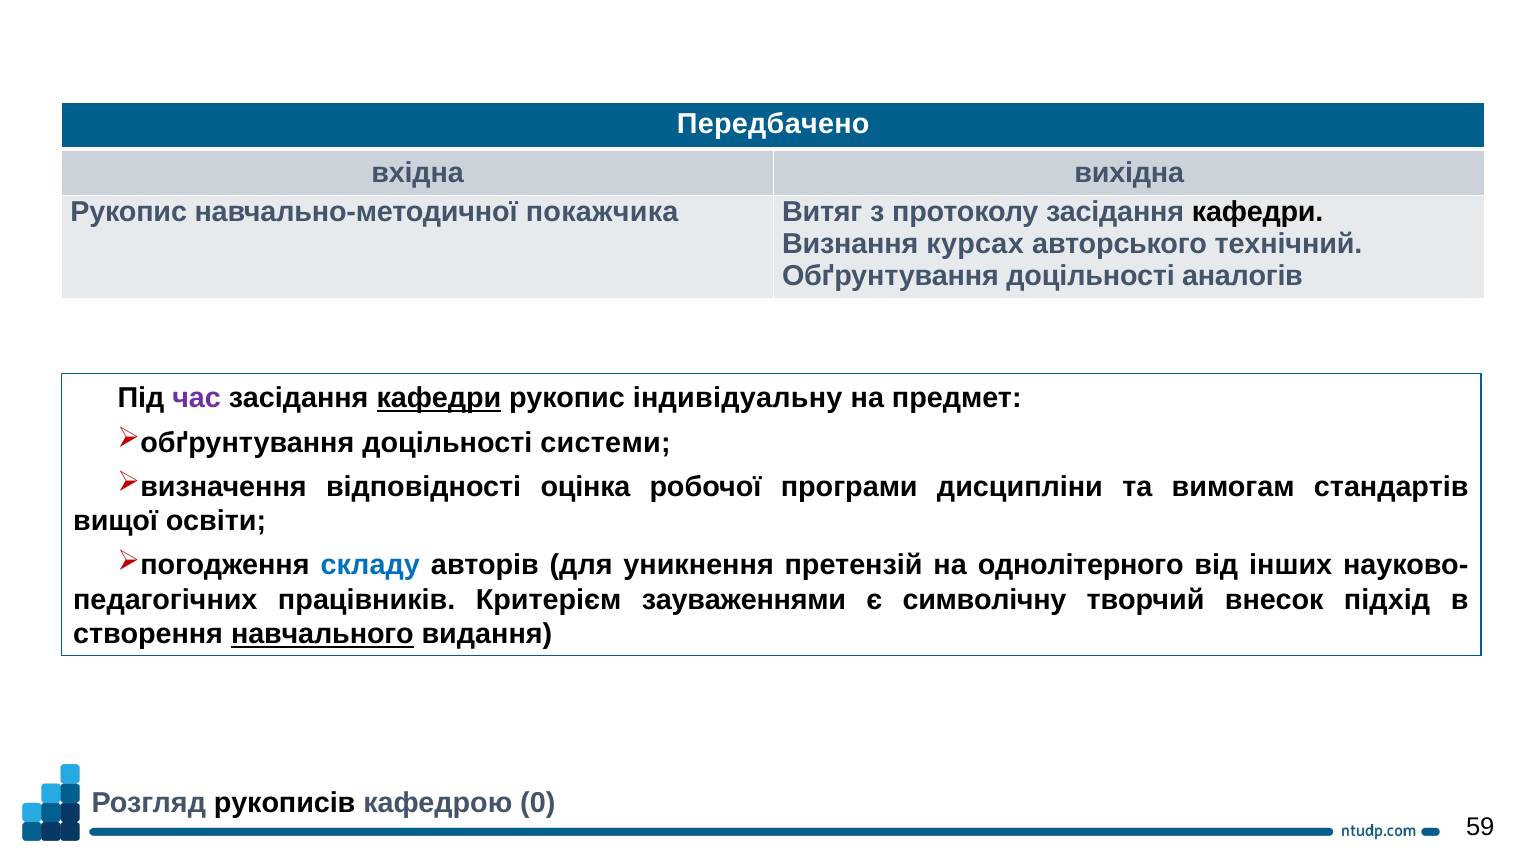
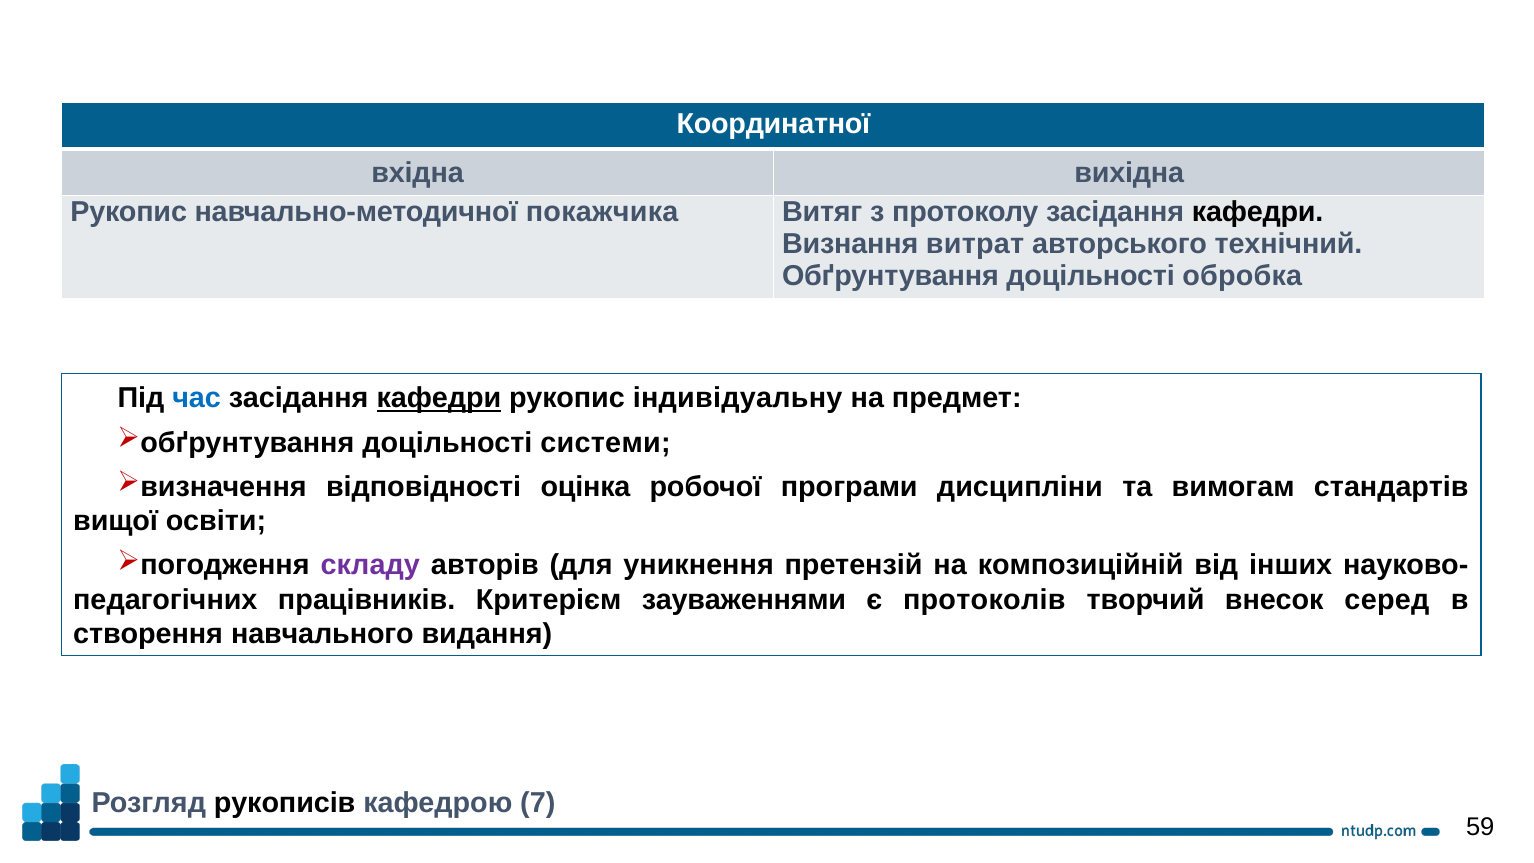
Передбачено: Передбачено -> Координатної (773, 124)
курсах: курсах -> витрат (975, 244)
аналогів: аналогів -> обробка (1242, 276)
час colour: purple -> blue (197, 398)
складу colour: blue -> purple (370, 565)
однолітерного: однолітерного -> композиційній (1081, 565)
символічну: символічну -> протоколів (984, 600)
підхід: підхід -> серед (1387, 600)
навчального underline: present -> none (322, 634)
0: 0 -> 7 (538, 803)
